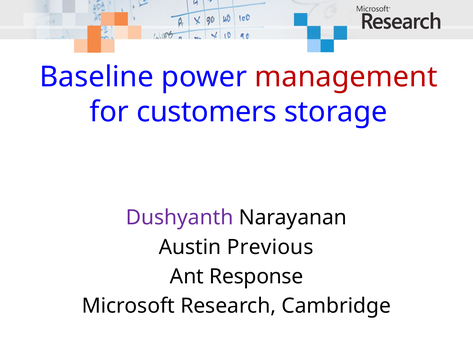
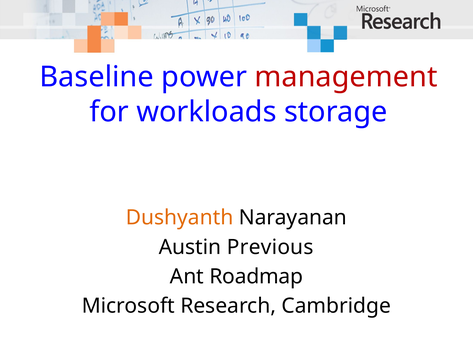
customers: customers -> workloads (206, 112)
Dushyanth colour: purple -> orange (180, 217)
Response: Response -> Roadmap (256, 276)
